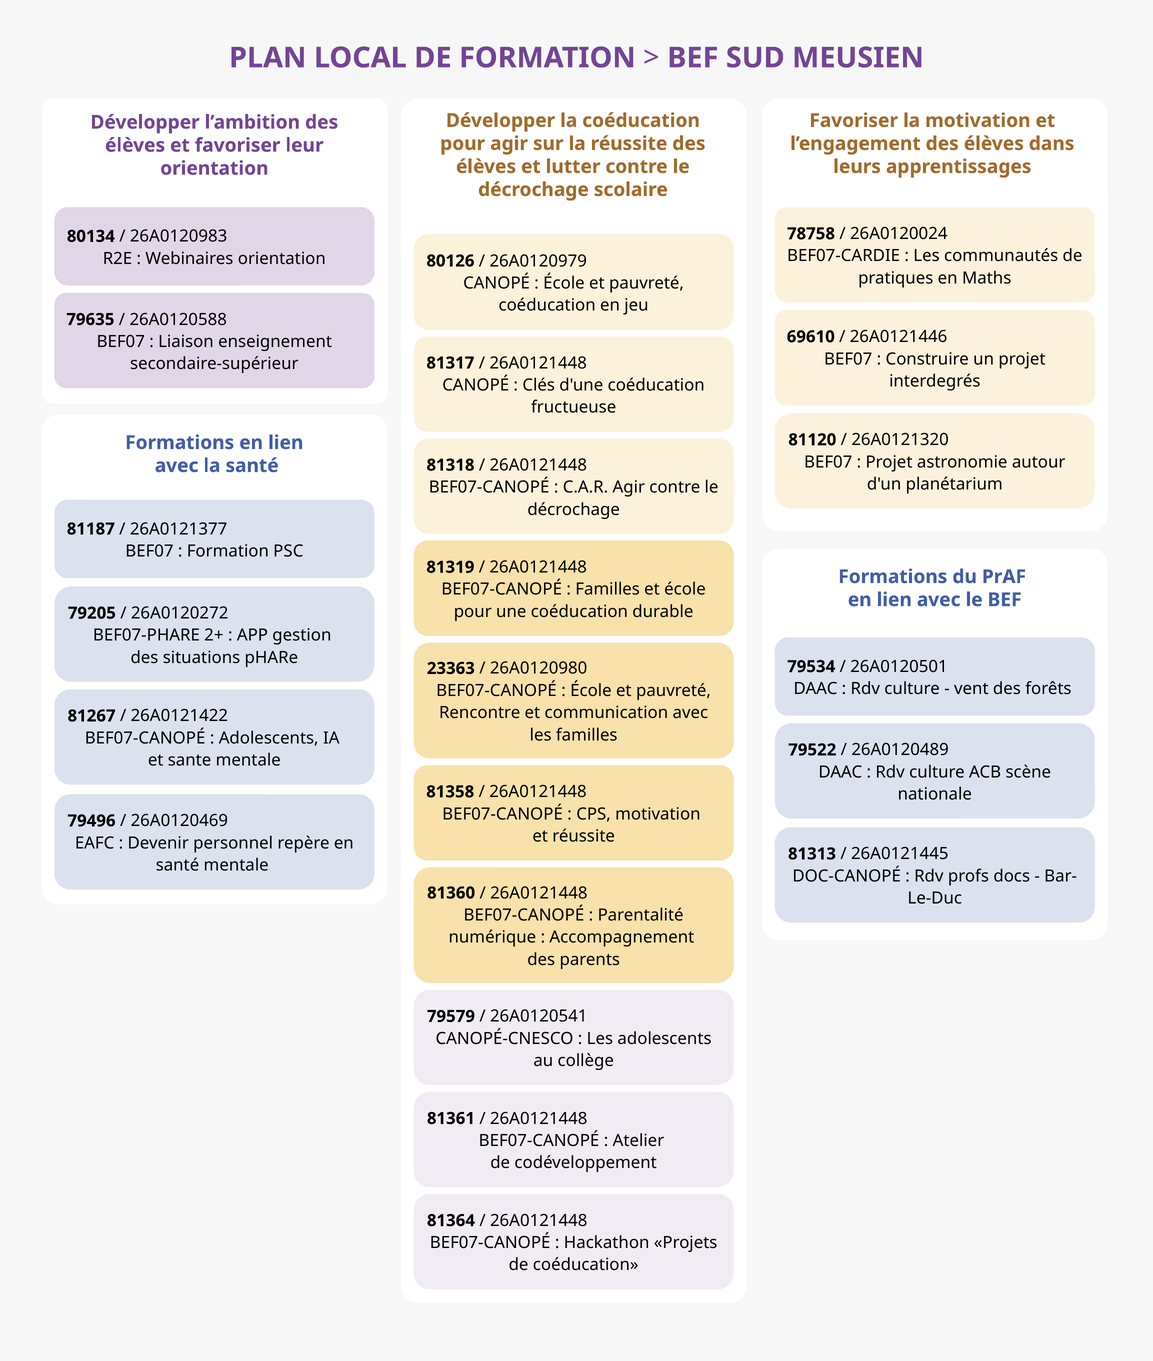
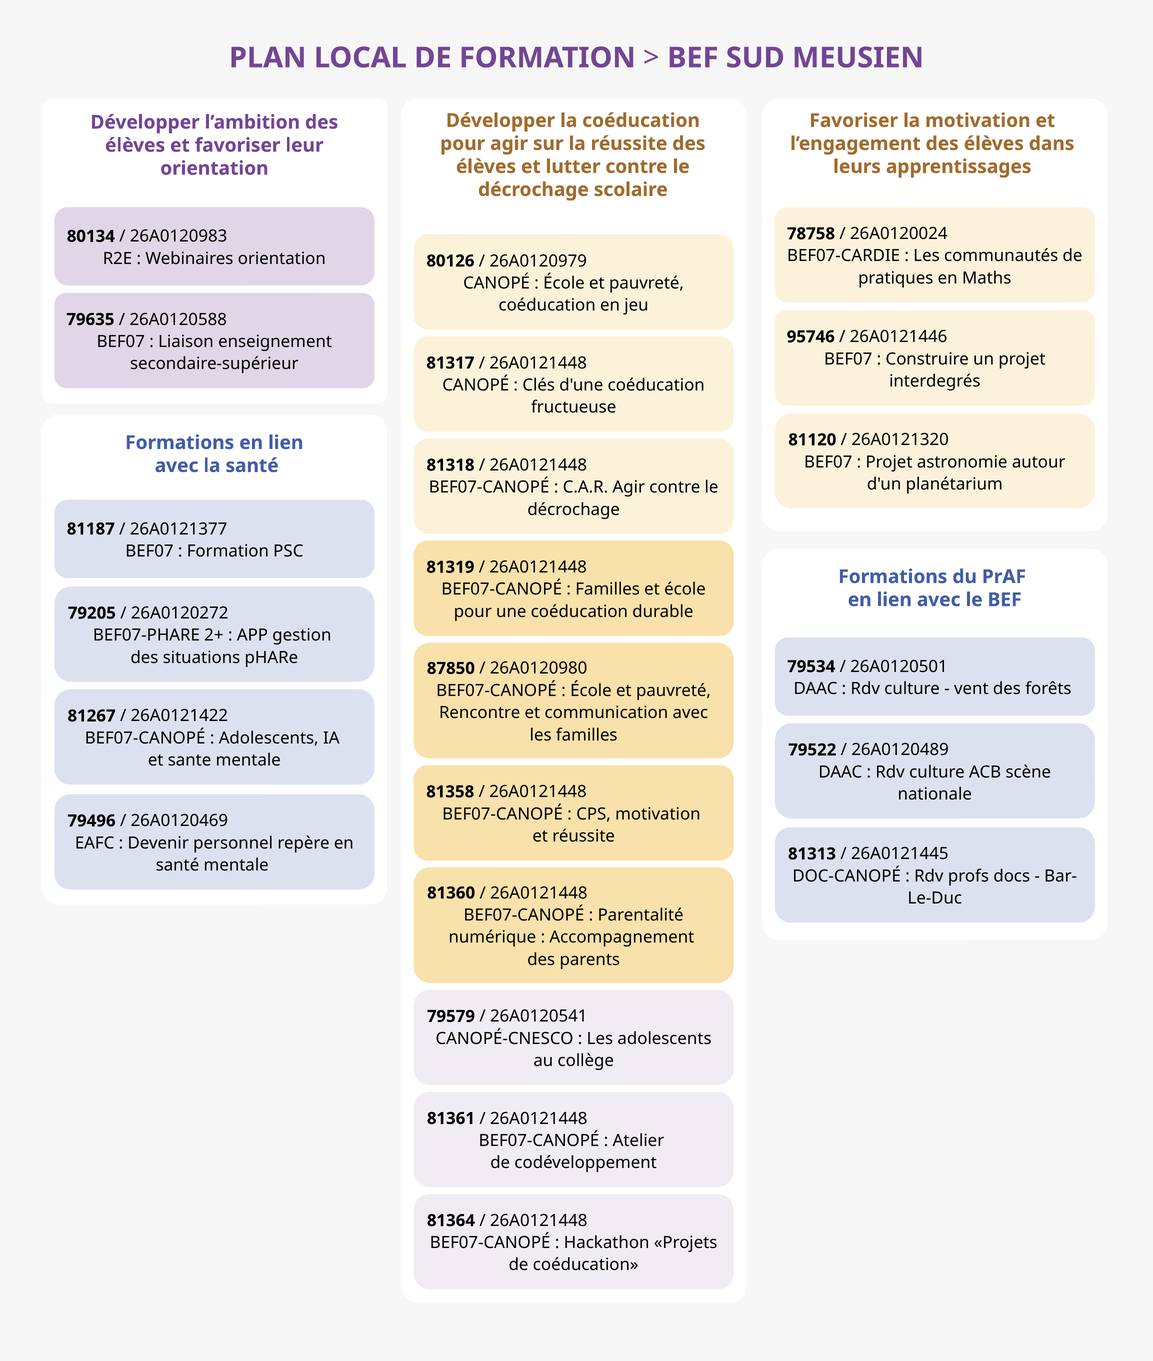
69610: 69610 -> 95746 (811, 337)
23363: 23363 -> 87850 (451, 669)
